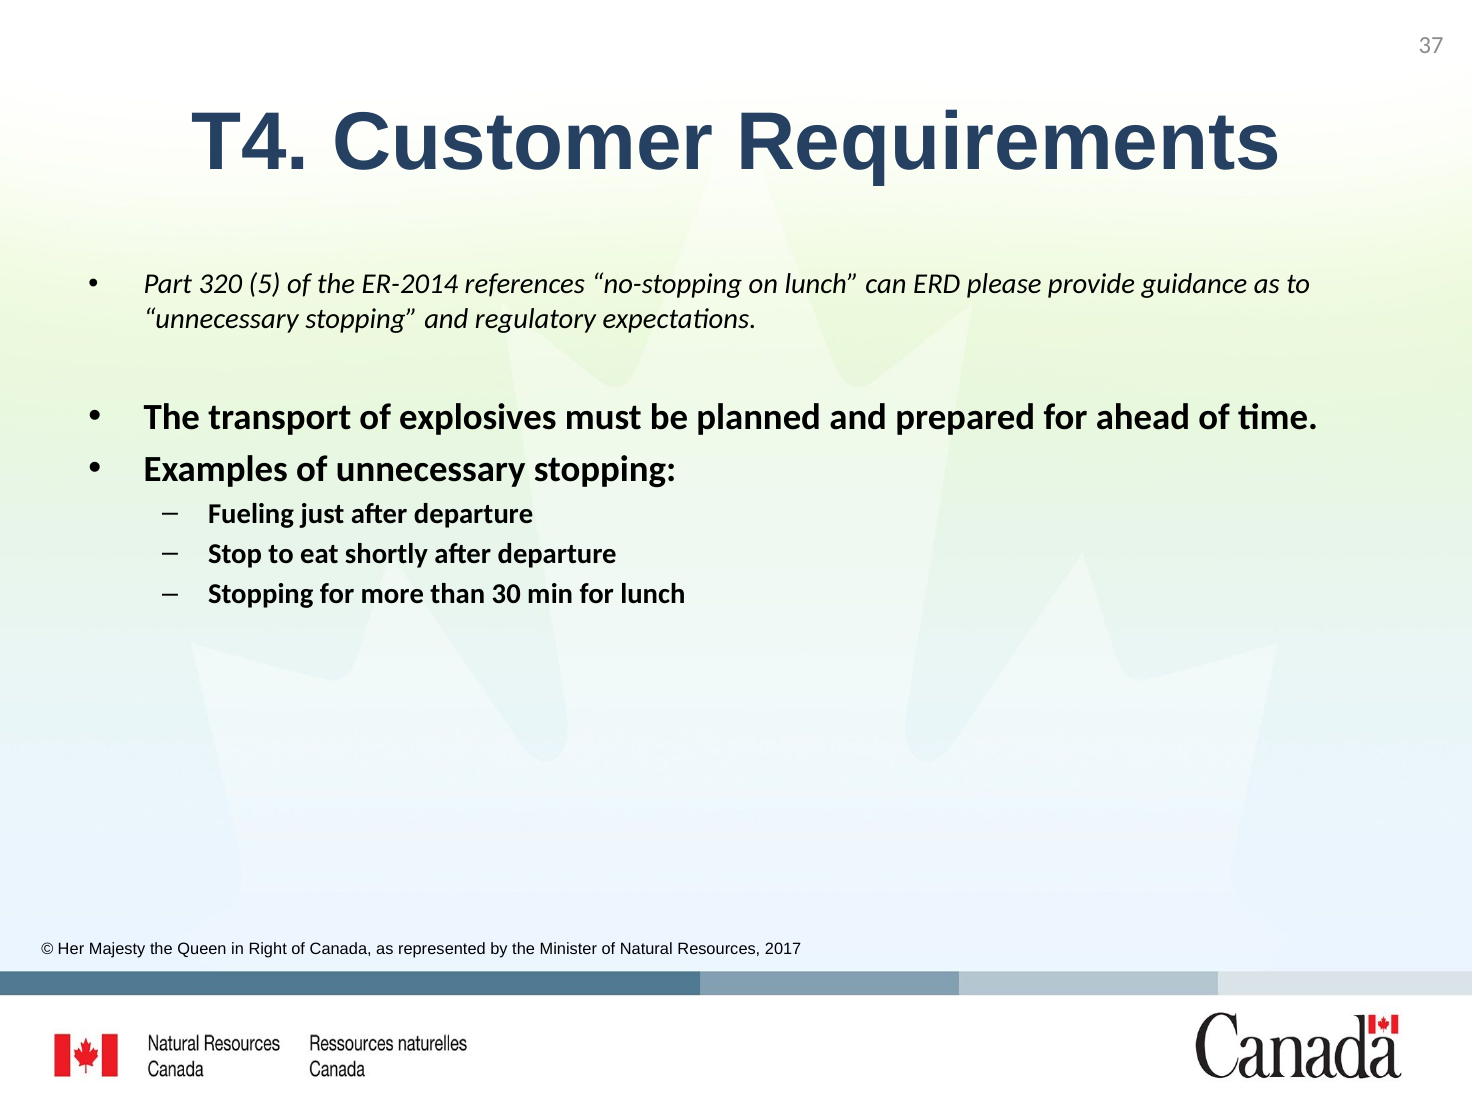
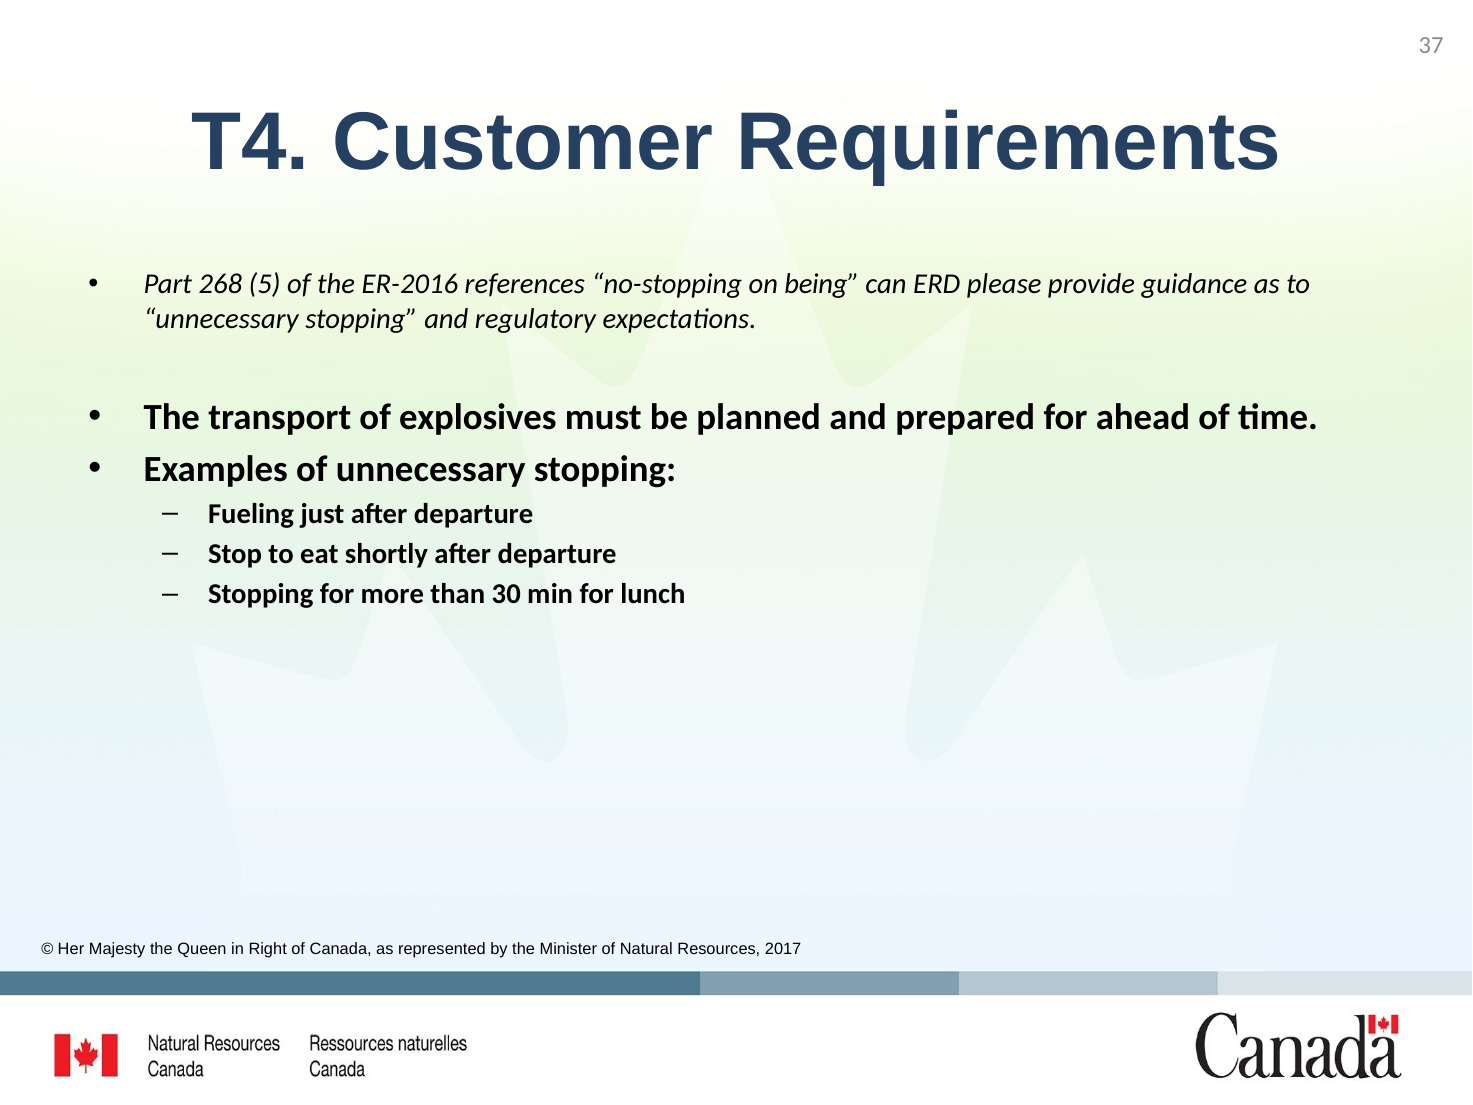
320: 320 -> 268 (220, 284)
ER-2014: ER-2014 -> ER-2016 (410, 284)
on lunch: lunch -> being (822, 284)
